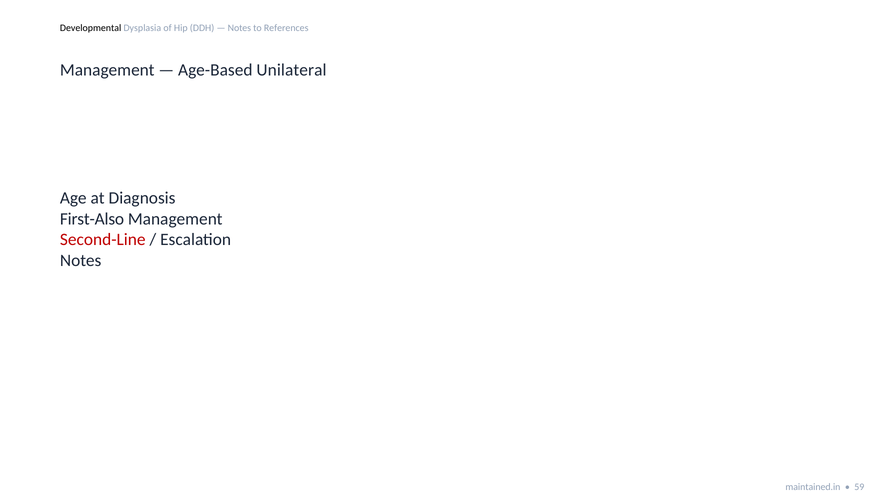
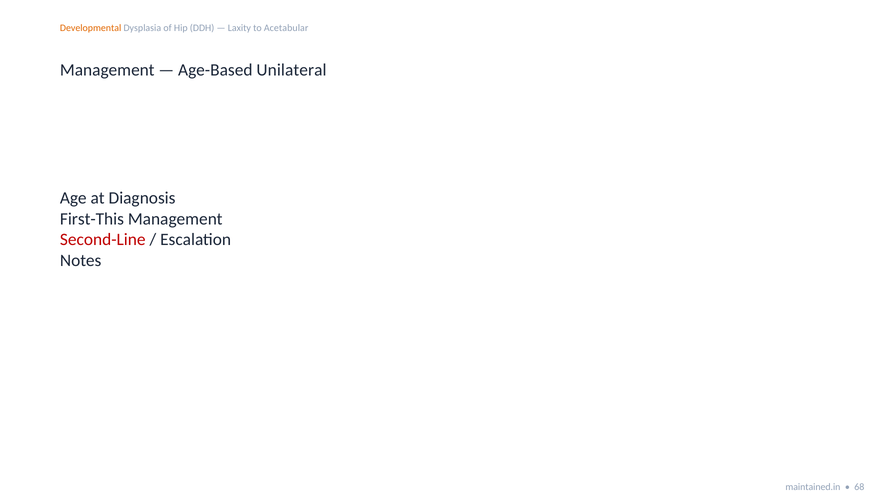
Developmental colour: black -> orange (91, 28)
Notes: Notes -> Laxity (239, 28)
References: References -> Acetabular (286, 28)
First-Also: First-Also -> First-This (92, 219)
59: 59 -> 68 (859, 487)
